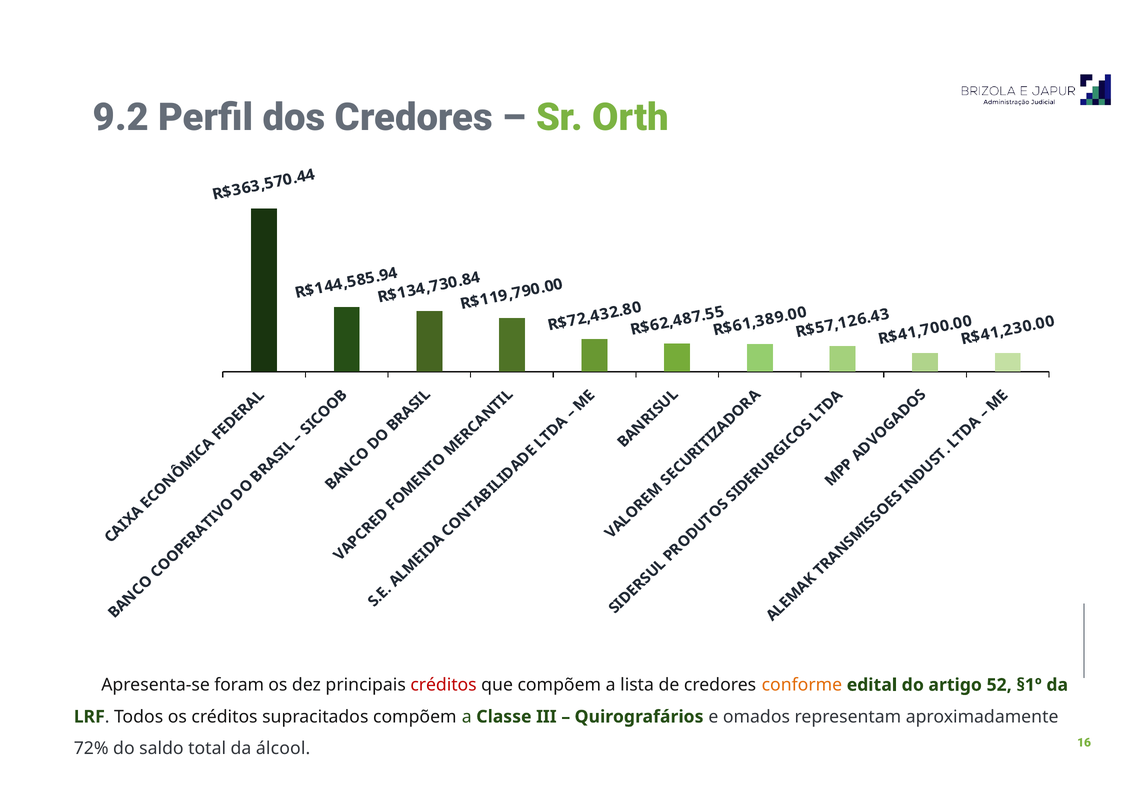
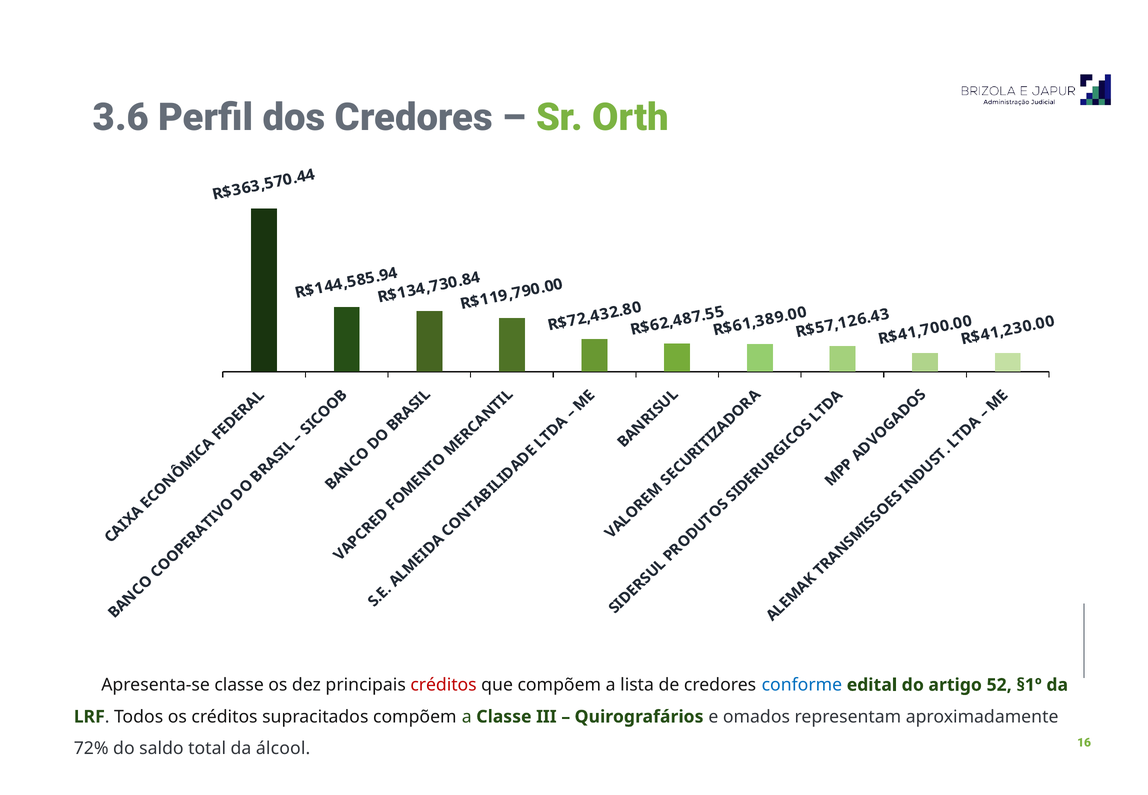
9.2: 9.2 -> 3.6 (121, 117)
Apresenta-se foram: foram -> classe (239, 685)
conforme colour: orange -> blue (802, 685)
